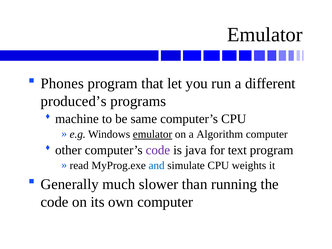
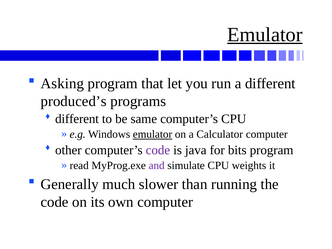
Emulator underline: none -> present (265, 35)
Phones: Phones -> Asking (62, 83)
machine: machine -> different (77, 119)
Algorithm: Algorithm -> Calculator (220, 134)
text: text -> bits (237, 150)
and colour: blue -> purple (157, 165)
